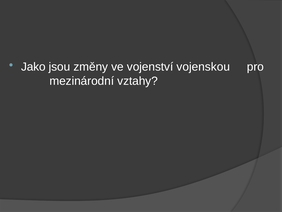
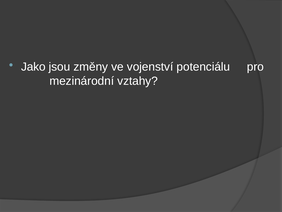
vojenskou: vojenskou -> potenciálu (203, 67)
